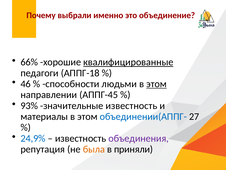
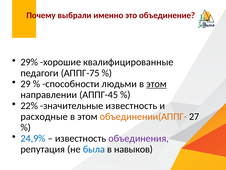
66%: 66% -> 29% (29, 62)
квалифицированные underline: present -> none (128, 62)
АППГ-18: АППГ-18 -> АППГ-75 (80, 73)
46: 46 -> 29 (26, 84)
93%: 93% -> 22% (29, 105)
материалы: материалы -> расходные (44, 116)
объединении(АППГ- colour: blue -> orange (143, 116)
была colour: orange -> blue (94, 149)
приняли: приняли -> навыков (133, 149)
